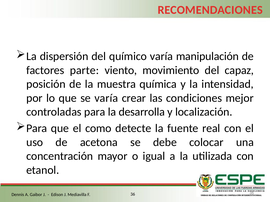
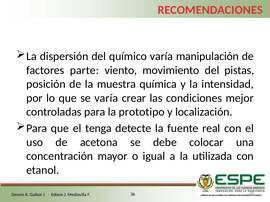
capaz: capaz -> pistas (239, 70)
desarrolla: desarrolla -> prototipo (142, 112)
como: como -> tenga (98, 129)
